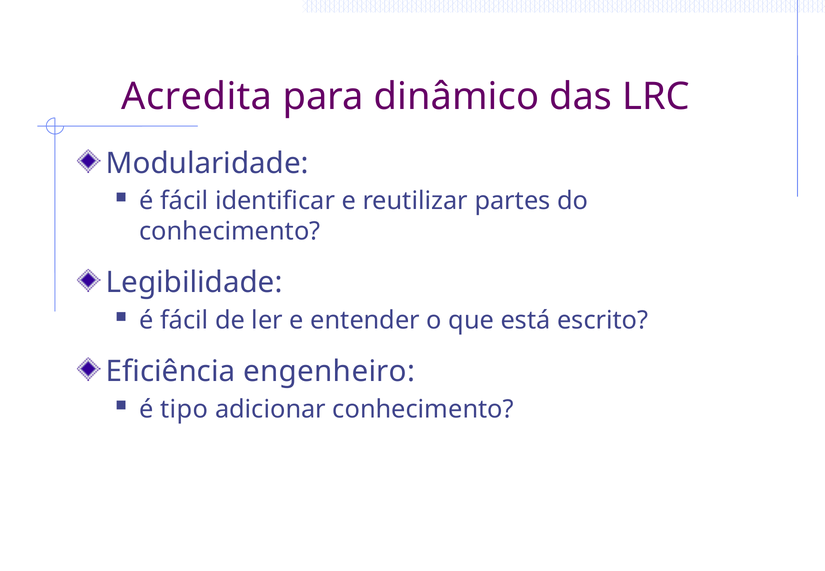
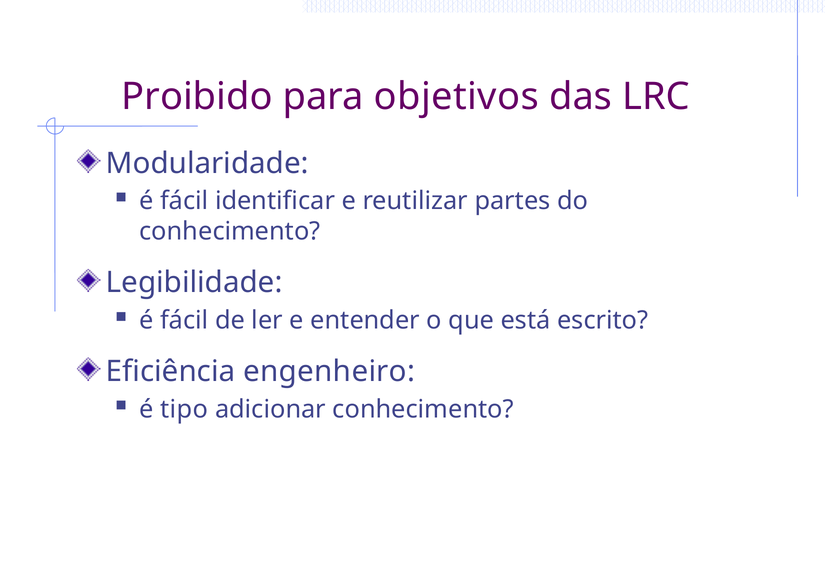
Acredita: Acredita -> Proibido (197, 97)
dinâmico: dinâmico -> objetivos (456, 97)
